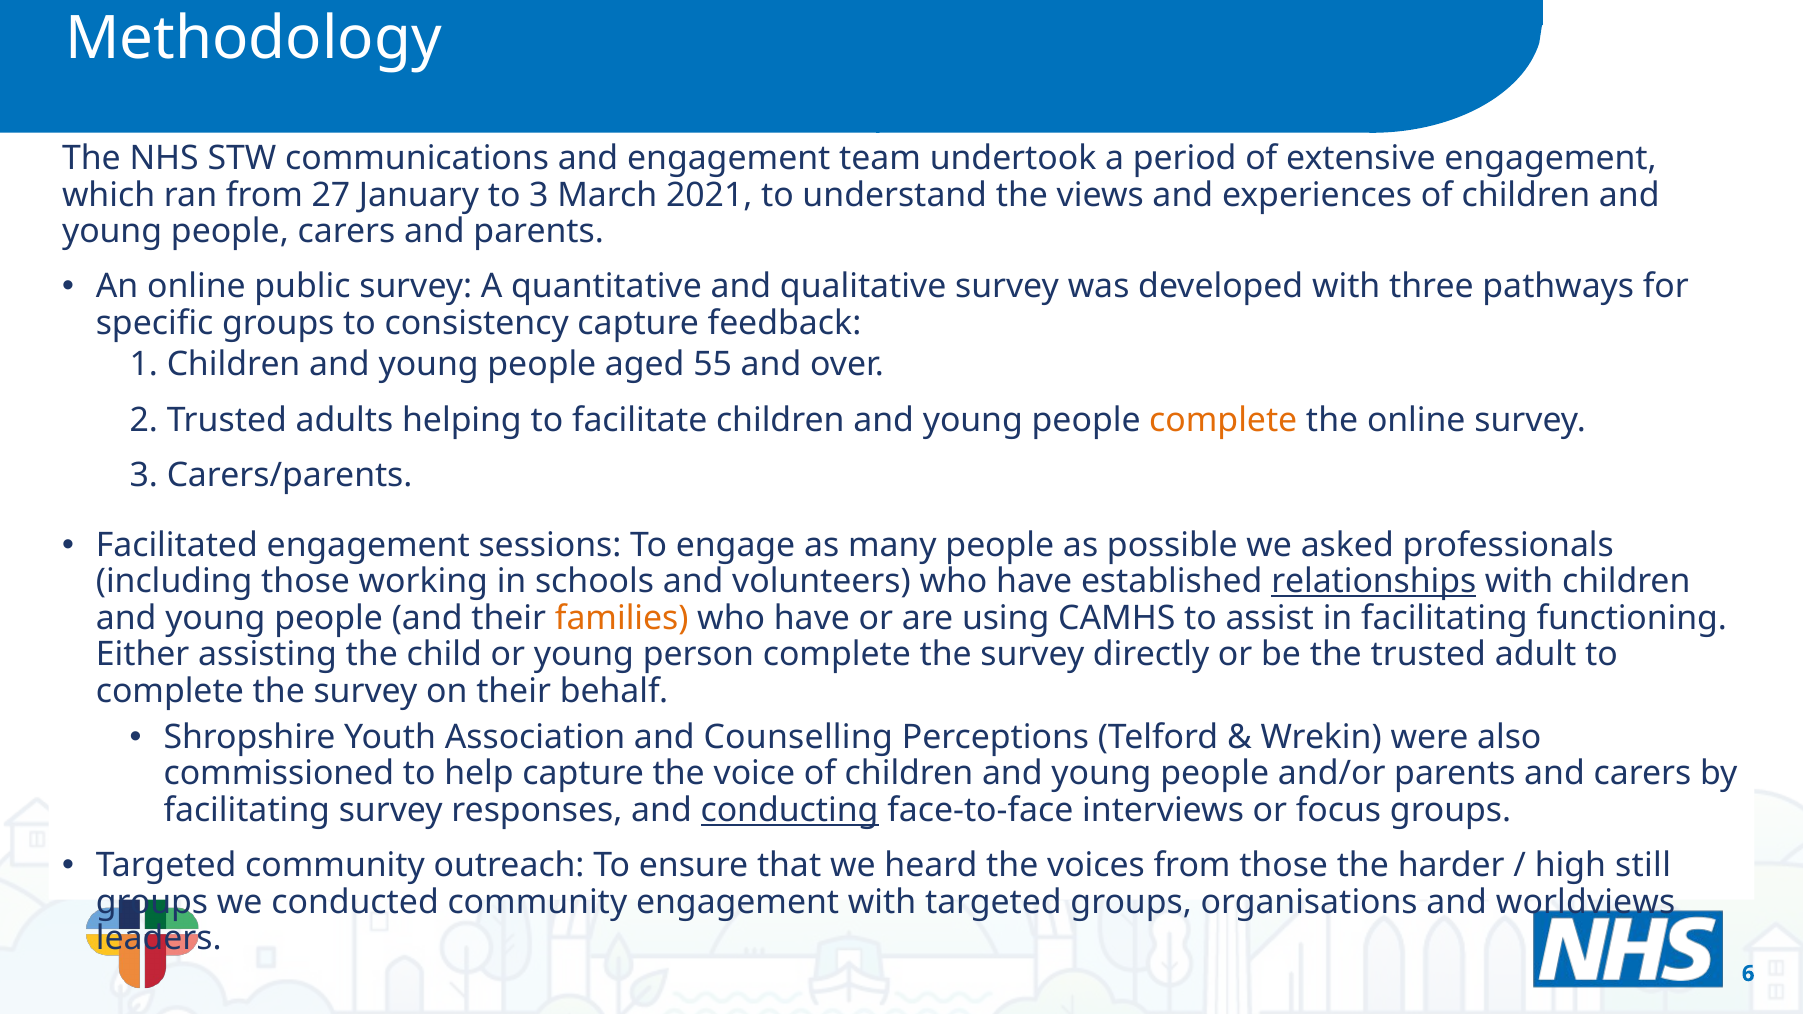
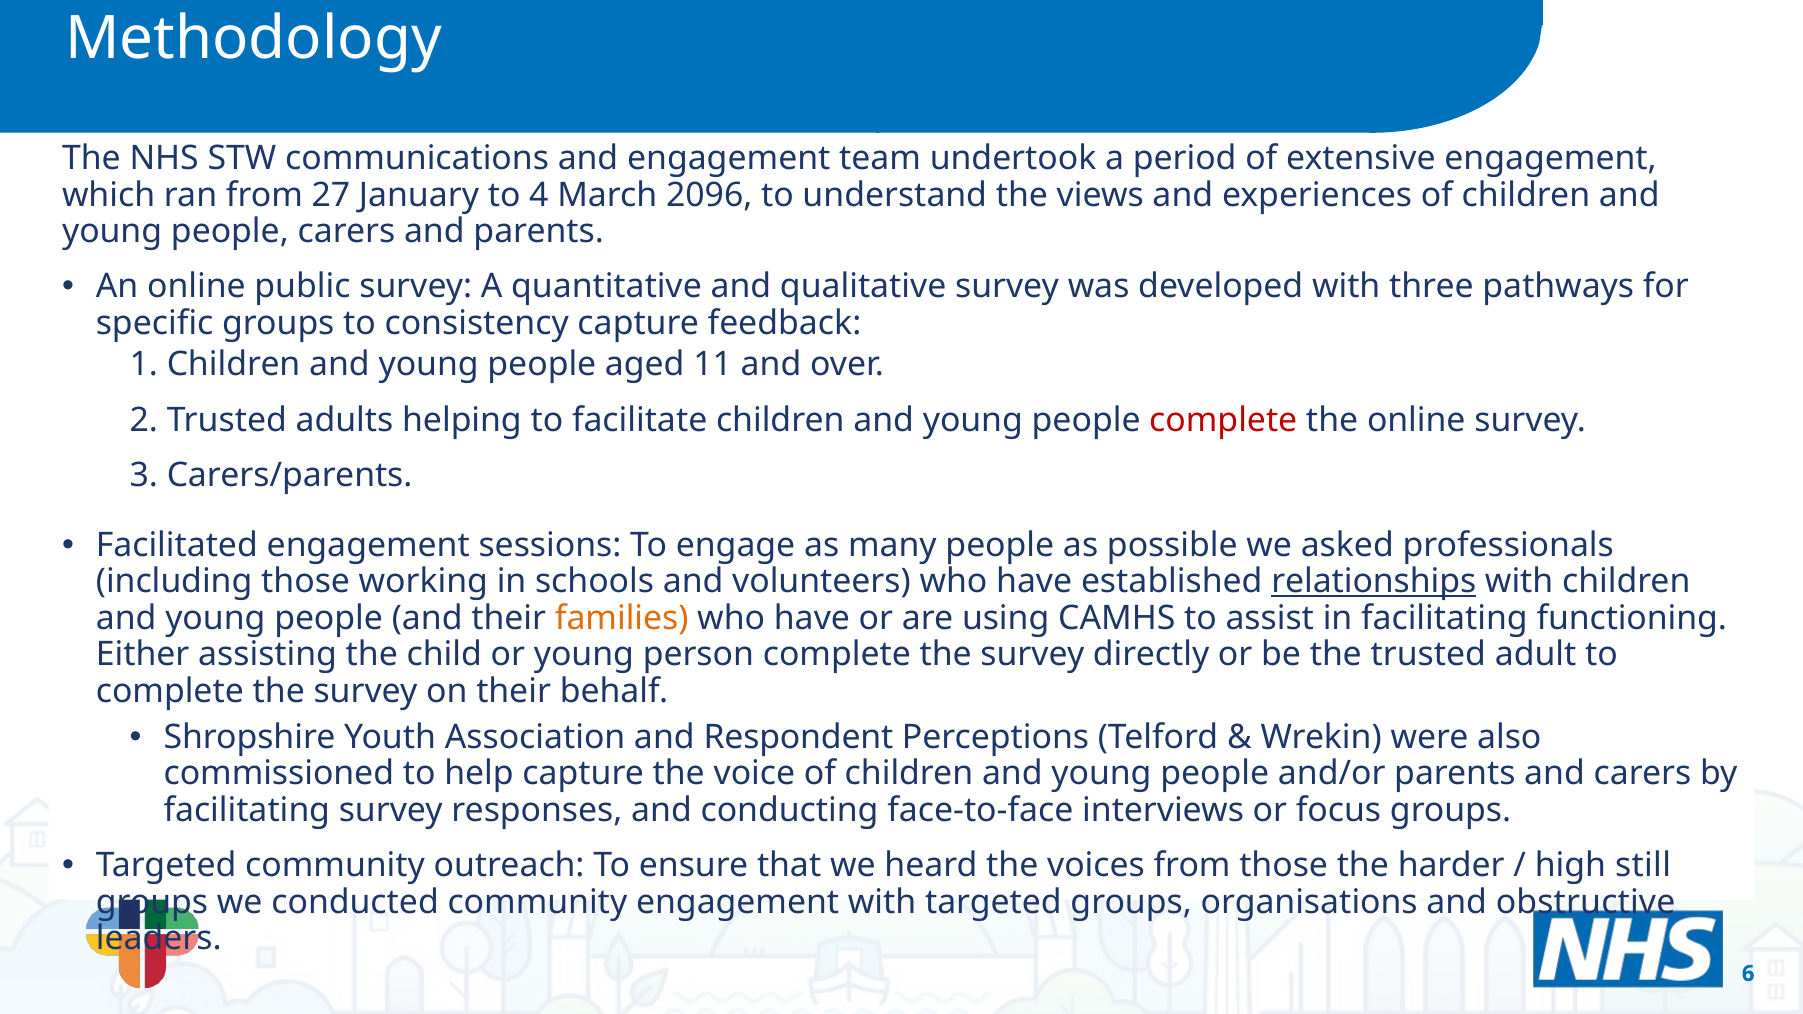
to 3: 3 -> 4 (539, 195)
2021: 2021 -> 2096 (709, 195)
55: 55 -> 11 (713, 364)
complete colour: orange -> red (1223, 420)
Counselling: Counselling -> Respondent (798, 737)
conducting underline: present -> none (790, 810)
worldviews: worldviews -> obstructive (1586, 902)
